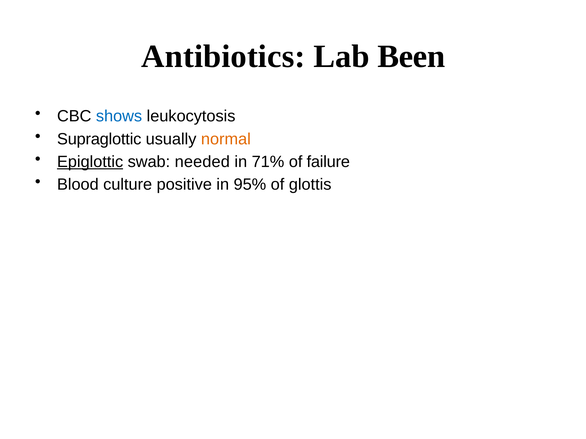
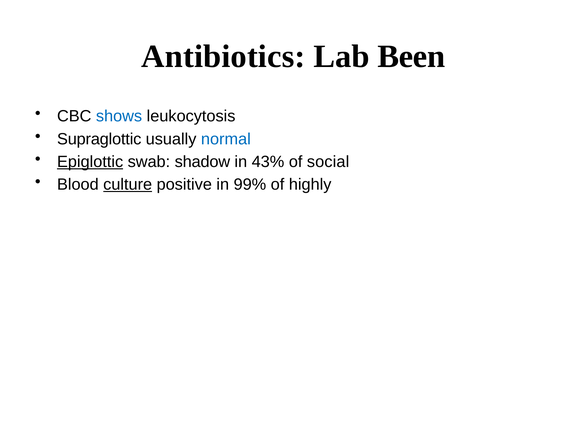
normal colour: orange -> blue (226, 139)
needed: needed -> shadow (202, 162)
71%: 71% -> 43% (268, 162)
failure: failure -> social (328, 162)
culture underline: none -> present (128, 185)
95%: 95% -> 99% (250, 185)
glottis: glottis -> highly (310, 185)
